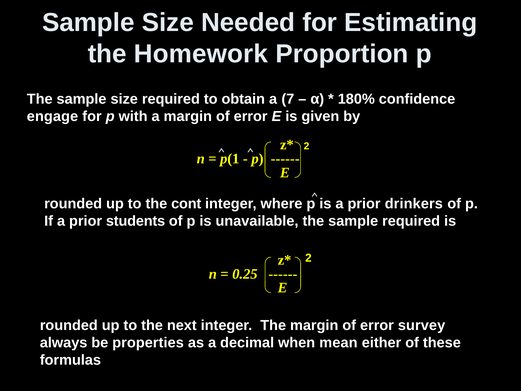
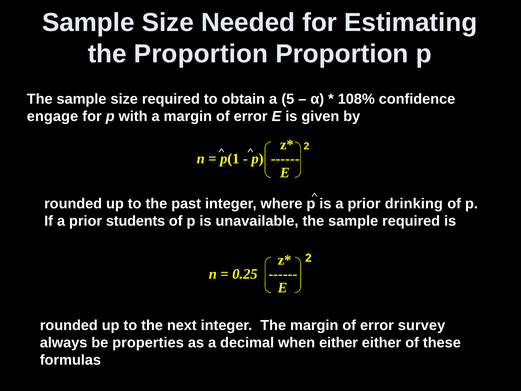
the Homework: Homework -> Proportion (201, 54)
7: 7 -> 5 (288, 99)
180%: 180% -> 108% (356, 99)
cont: cont -> past (186, 204)
drinkers: drinkers -> drinking (414, 204)
when mean: mean -> either (339, 342)
